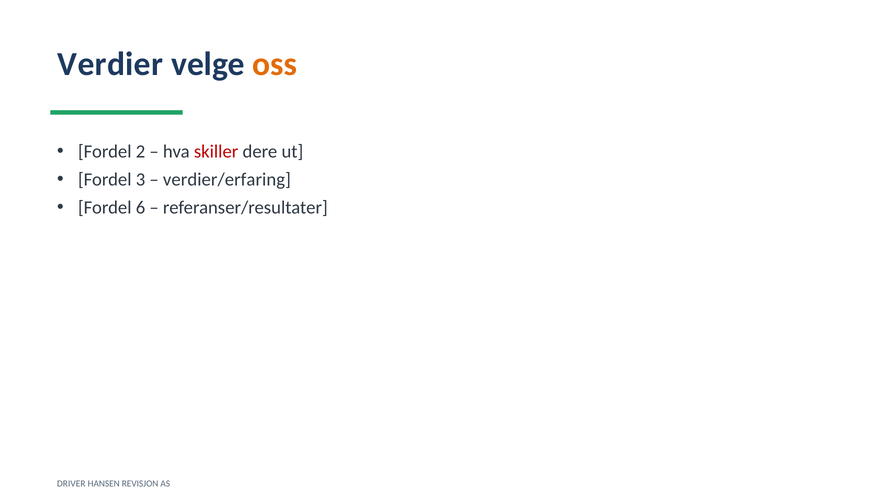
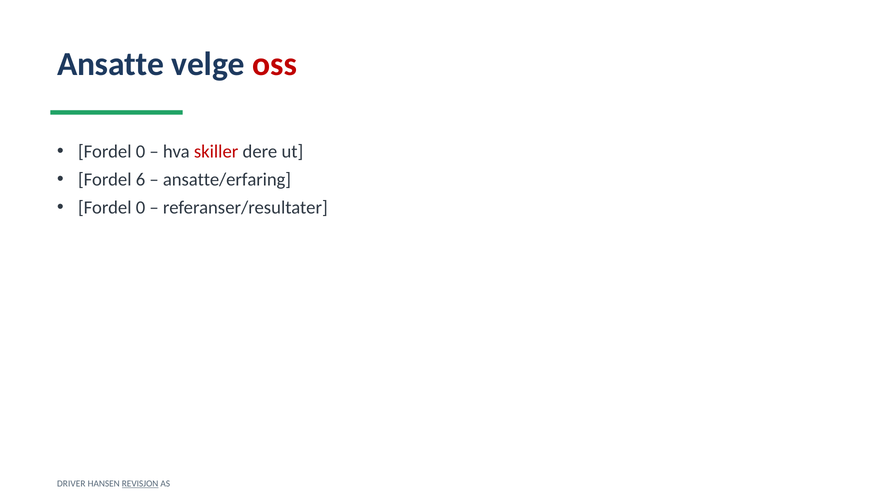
Verdier: Verdier -> Ansatte (111, 64)
oss colour: orange -> red (275, 64)
2: 2 -> 0 (141, 152)
3: 3 -> 6 (141, 180)
verdier/erfaring: verdier/erfaring -> ansatte/erfaring (227, 180)
6: 6 -> 0 (141, 208)
REVISJON underline: none -> present (140, 484)
